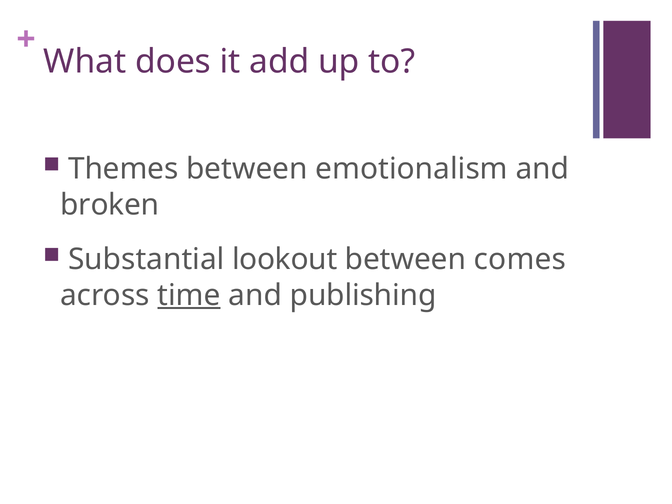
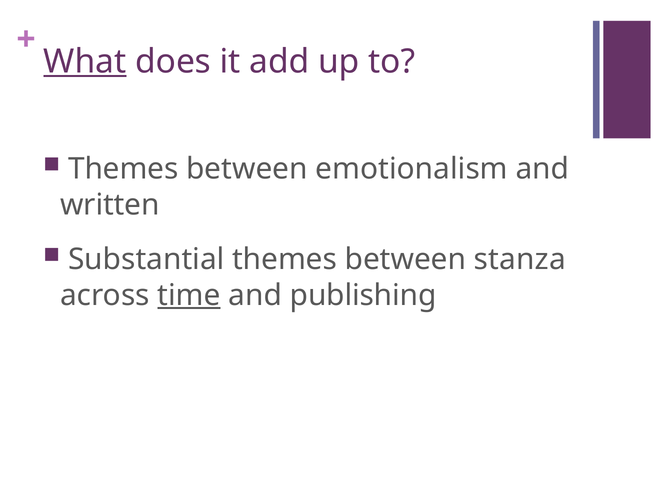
What underline: none -> present (85, 61)
broken: broken -> written (110, 205)
Substantial lookout: lookout -> themes (285, 259)
comes: comes -> stanza (520, 259)
